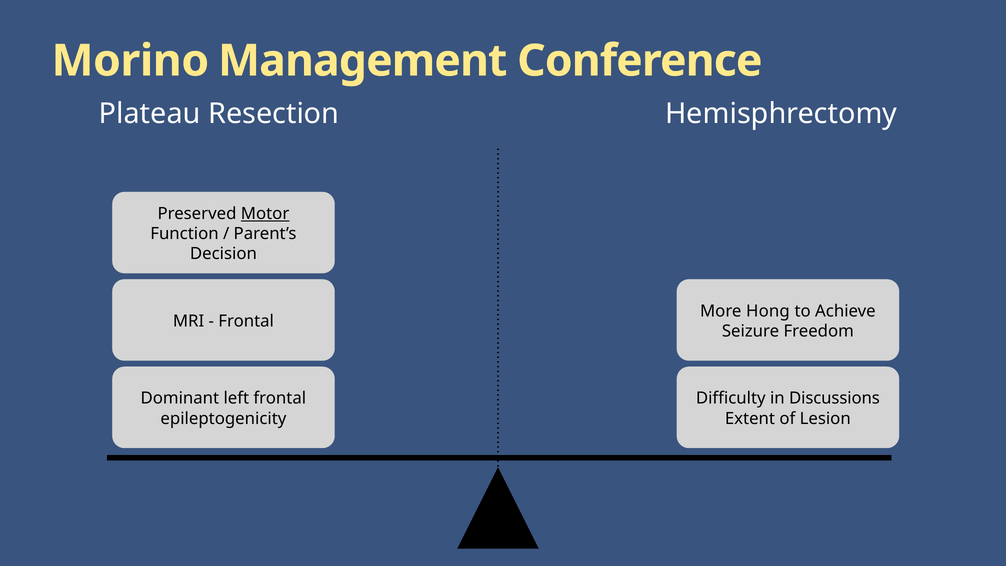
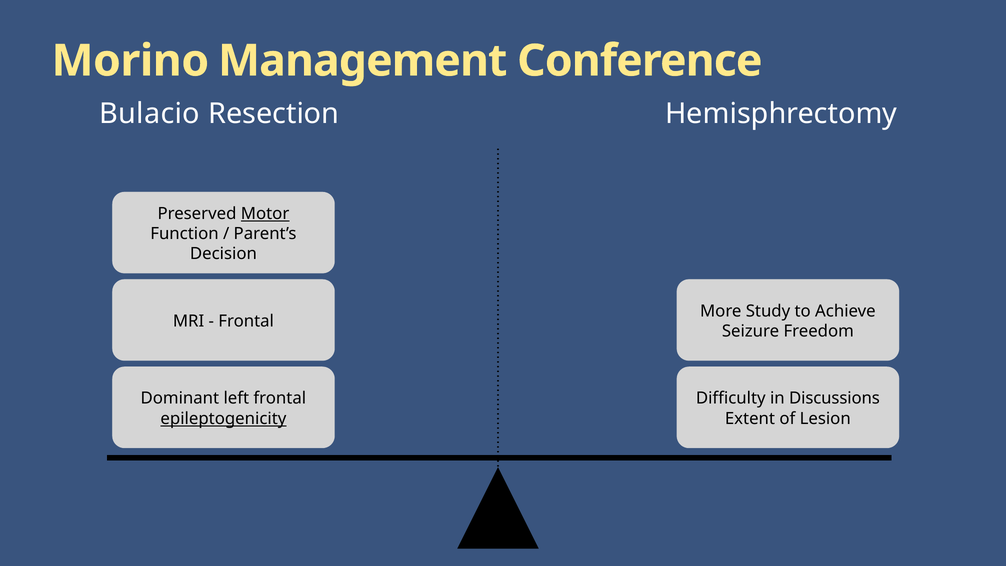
Plateau: Plateau -> Bulacio (150, 114)
Hong: Hong -> Study (768, 311)
epileptogenicity underline: none -> present (223, 419)
